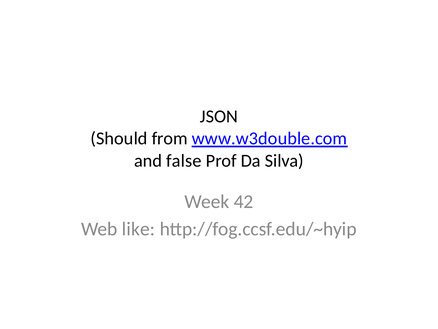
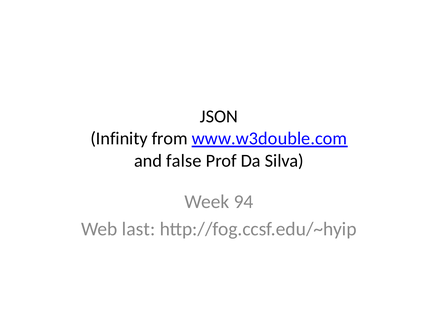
Should: Should -> Infinity (119, 138)
42: 42 -> 94 (244, 201)
like: like -> last (139, 229)
